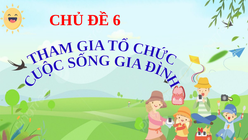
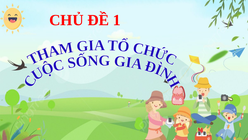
6: 6 -> 1 (117, 20)
